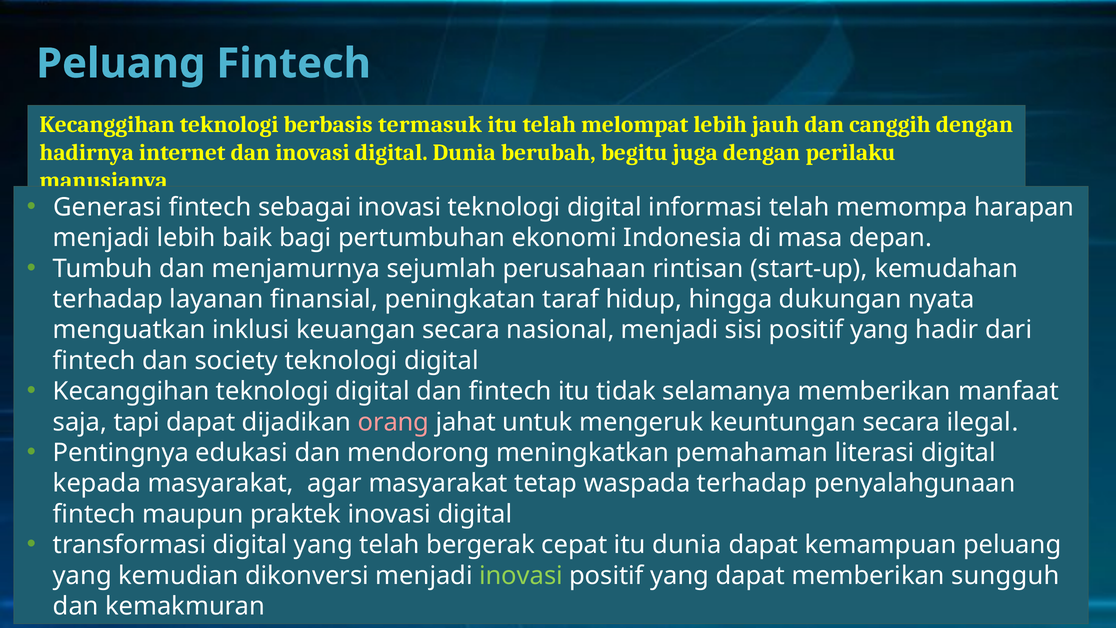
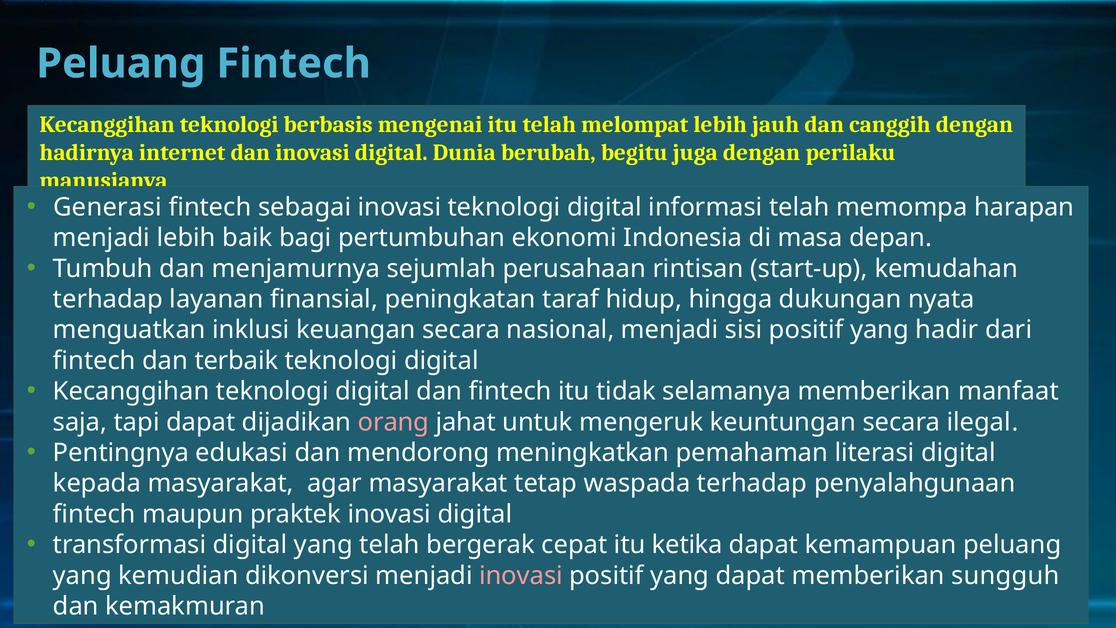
termasuk: termasuk -> mengenai (430, 125)
society: society -> terbaik (236, 361)
itu dunia: dunia -> ketika (687, 545)
inovasi colour: light green -> pink (521, 575)
